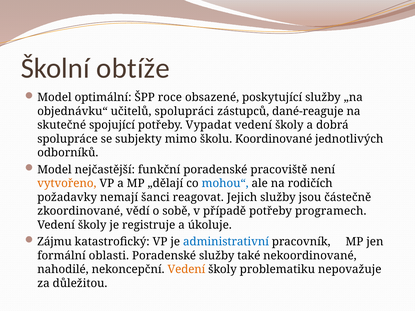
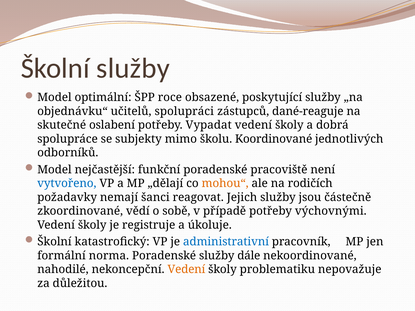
Školní obtíže: obtíže -> služby (133, 69)
spojující: spojující -> oslabení (112, 125)
vytvořeno colour: orange -> blue (67, 184)
mohou“ colour: blue -> orange (225, 184)
programech: programech -> výchovnými (331, 211)
Zájmu: Zájmu -> Školní (54, 242)
oblasti: oblasti -> norma (109, 256)
také: také -> dále (249, 256)
